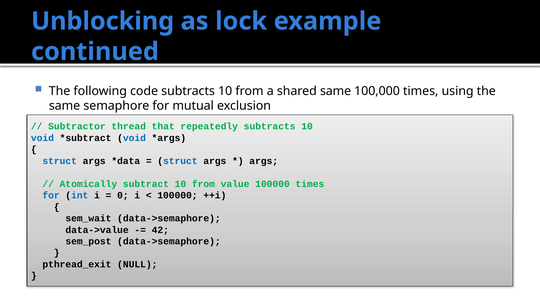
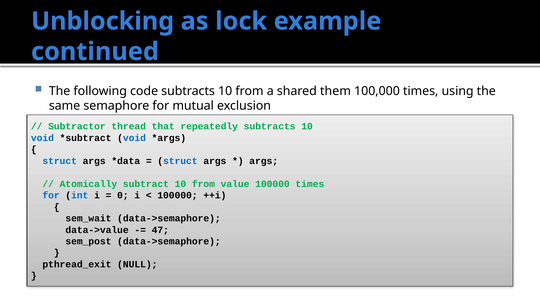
shared same: same -> them (335, 91)
42: 42 -> 47 (160, 230)
